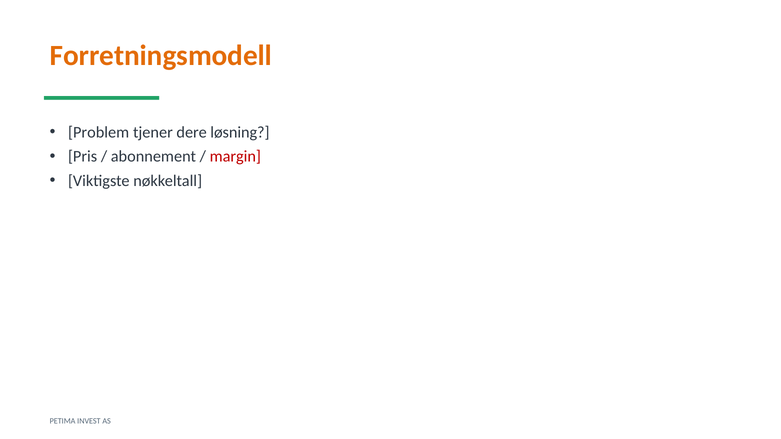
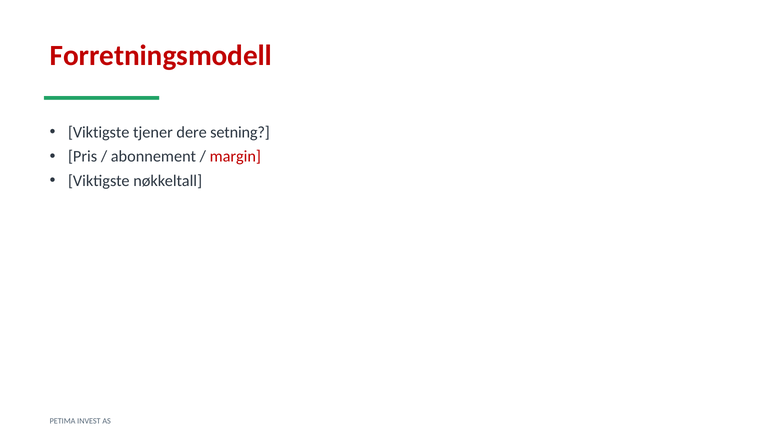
Forretningsmodell colour: orange -> red (161, 56)
Problem: Problem -> Viktigste (99, 132)
løsning: løsning -> setning (240, 132)
